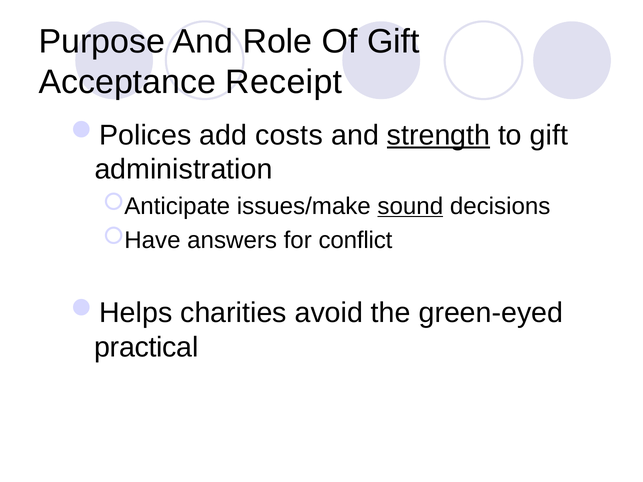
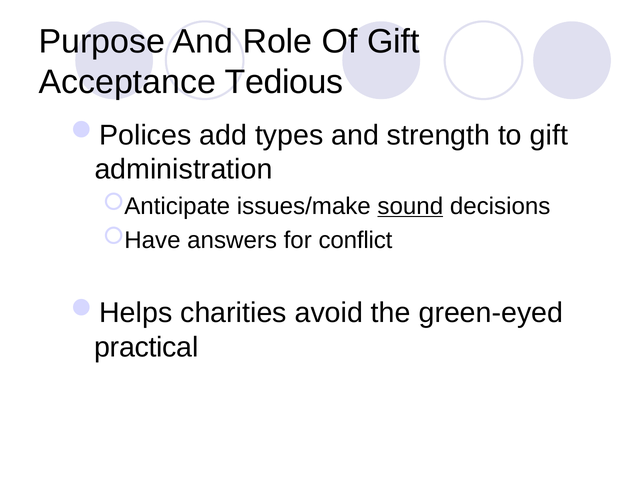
Receipt: Receipt -> Tedious (284, 82)
costs: costs -> types (289, 135)
strength underline: present -> none (438, 135)
